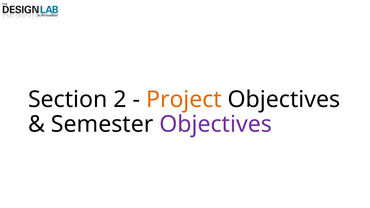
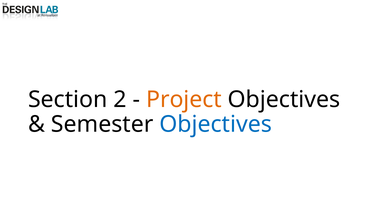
Objectives colour: purple -> blue (216, 124)
